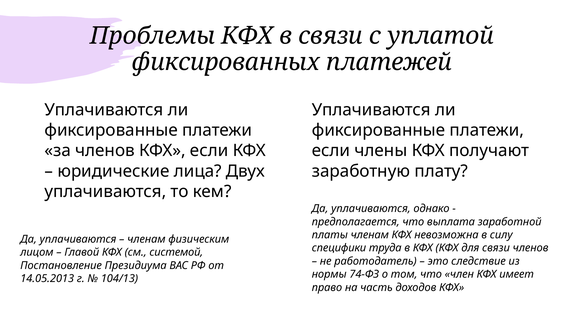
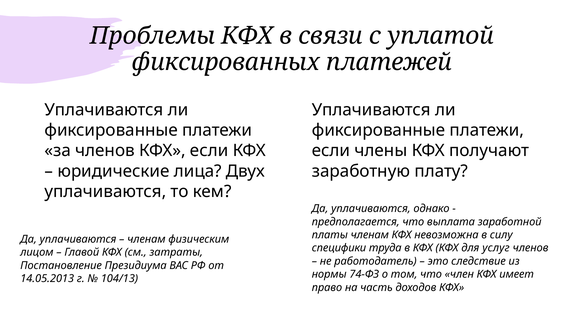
для связи: связи -> услуг (496, 248)
системой: системой -> затраты (176, 253)
